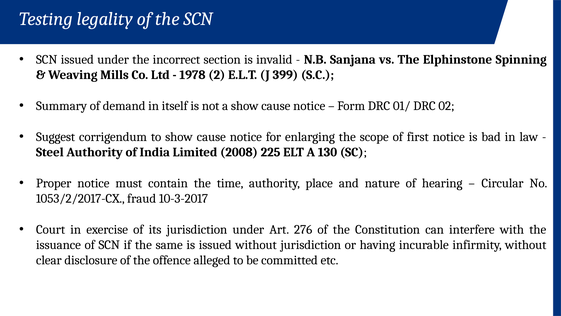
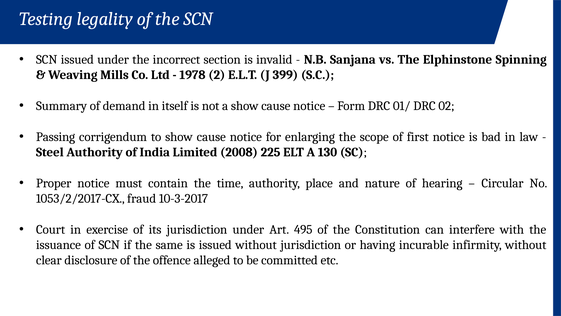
Suggest: Suggest -> Passing (56, 137)
276: 276 -> 495 (303, 229)
